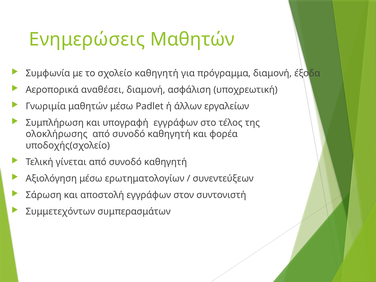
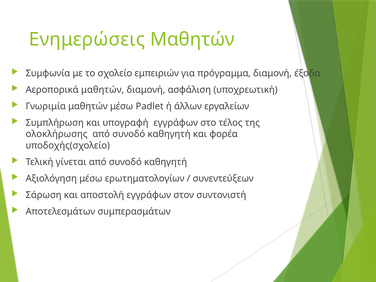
σχολείο καθηγητή: καθηγητή -> εμπειριών (157, 73)
Αεροπορικά αναθέσει: αναθέσει -> μαθητών (103, 90)
Συμμετεχόντων: Συμμετεχόντων -> Αποτελεσμάτων (60, 211)
